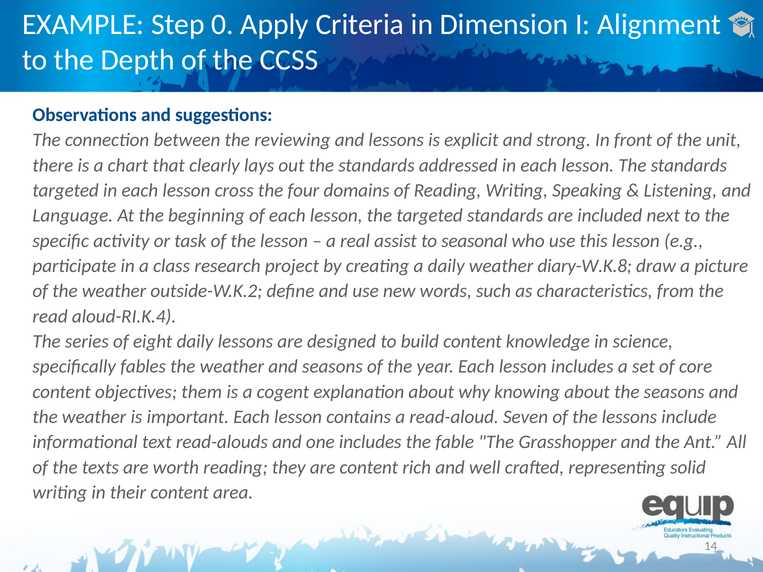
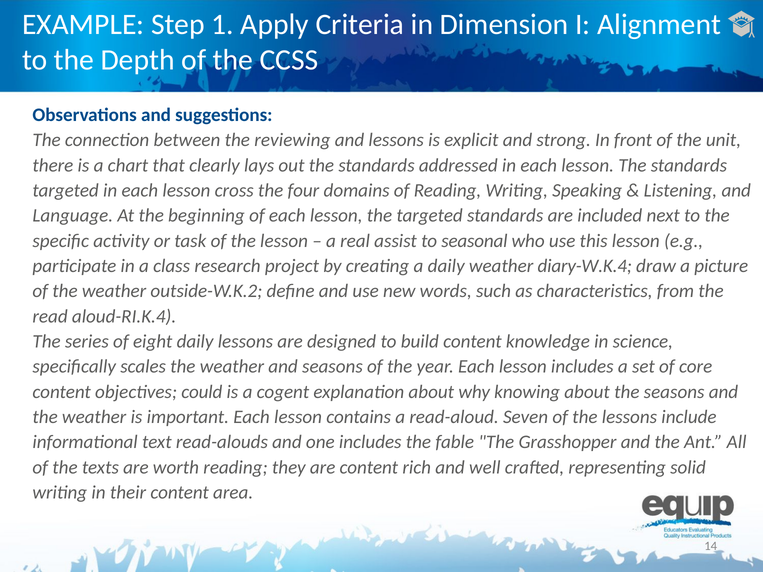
0: 0 -> 1 (223, 24)
diary-W.K.8: diary-W.K.8 -> diary-W.K.4 (585, 266)
fables: fables -> scales (143, 367)
them: them -> could (202, 392)
